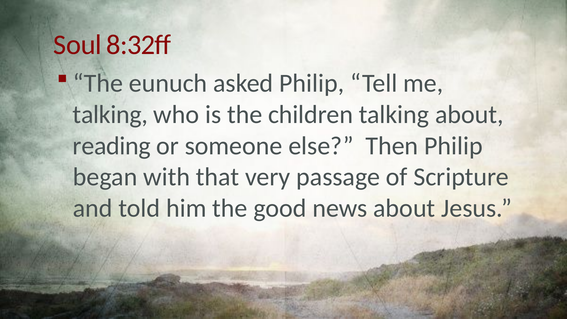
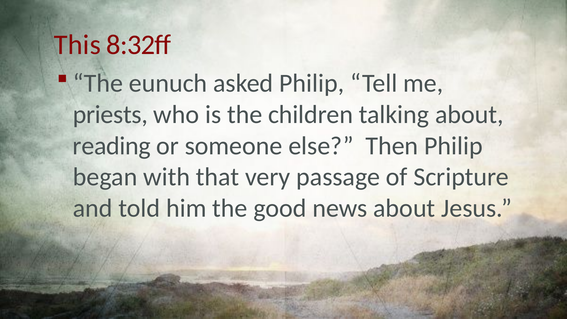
Soul: Soul -> This (77, 45)
talking: talking -> priests (110, 115)
